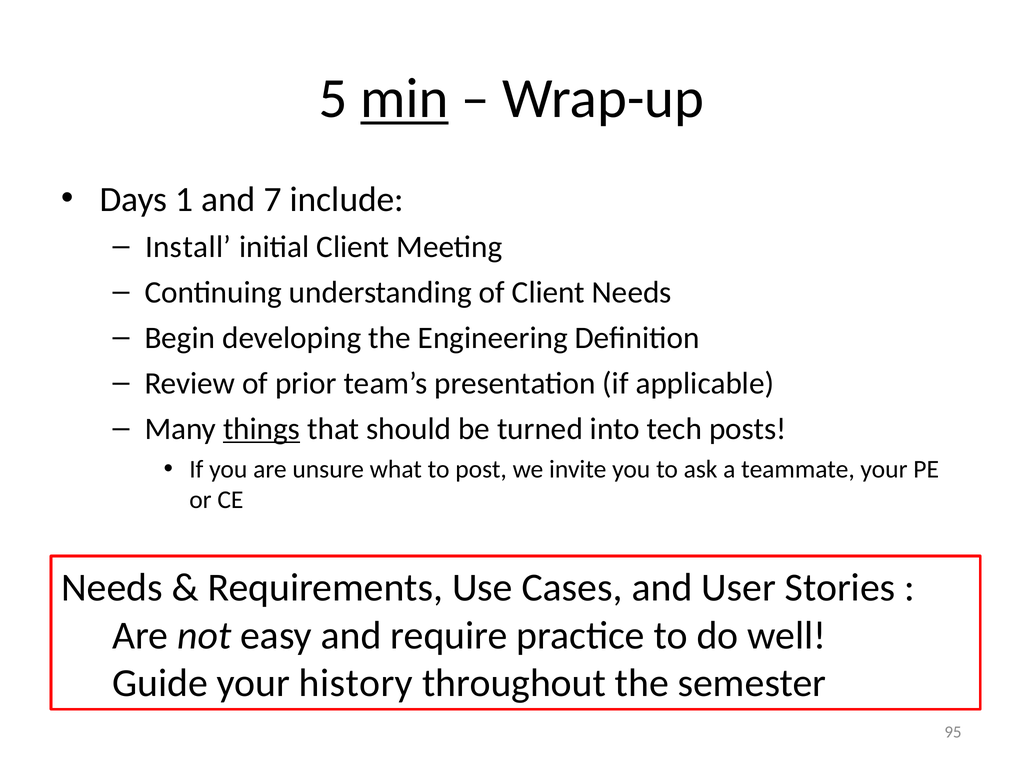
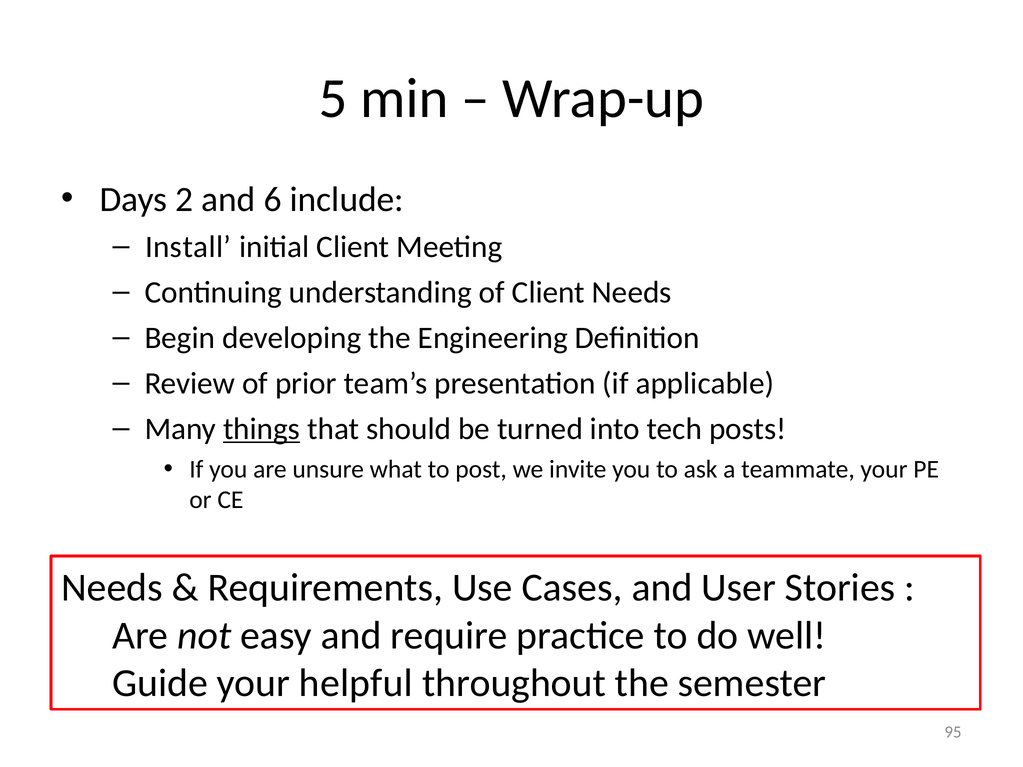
min underline: present -> none (405, 99)
1: 1 -> 2 (184, 199)
7: 7 -> 6 (273, 199)
history: history -> helpful (356, 683)
